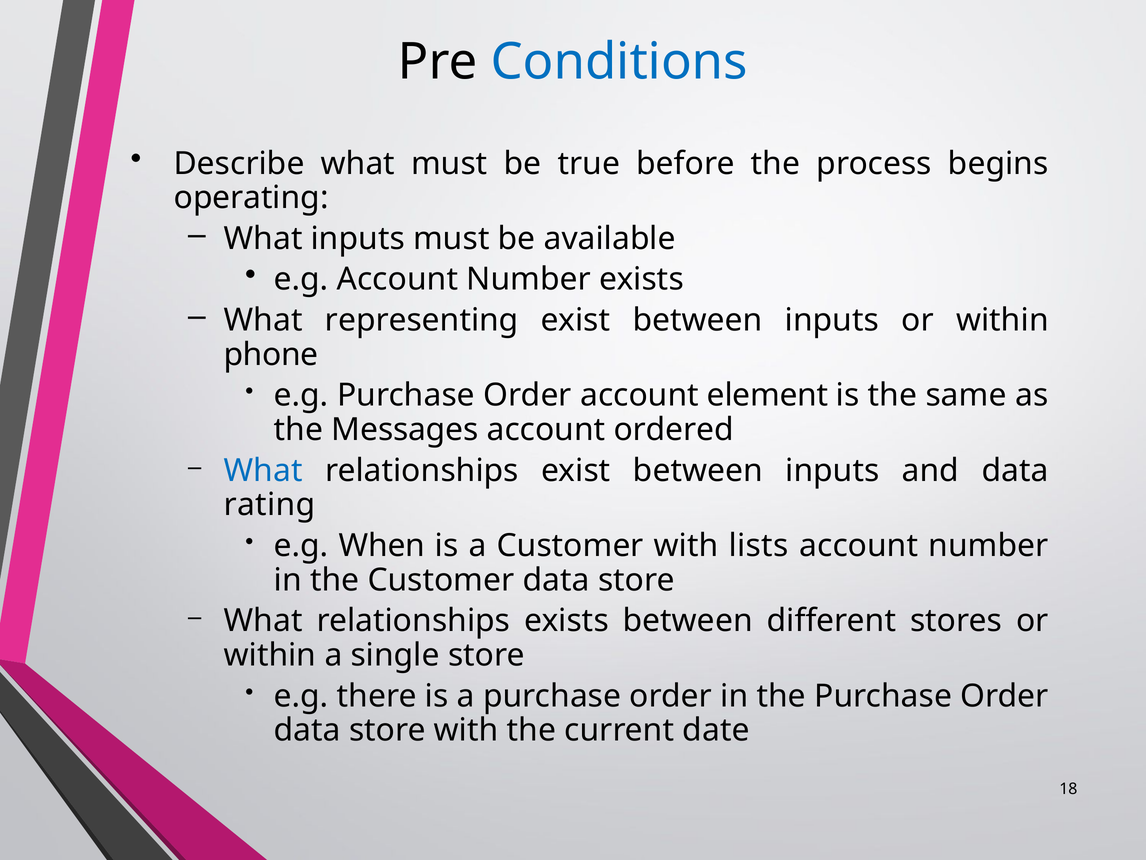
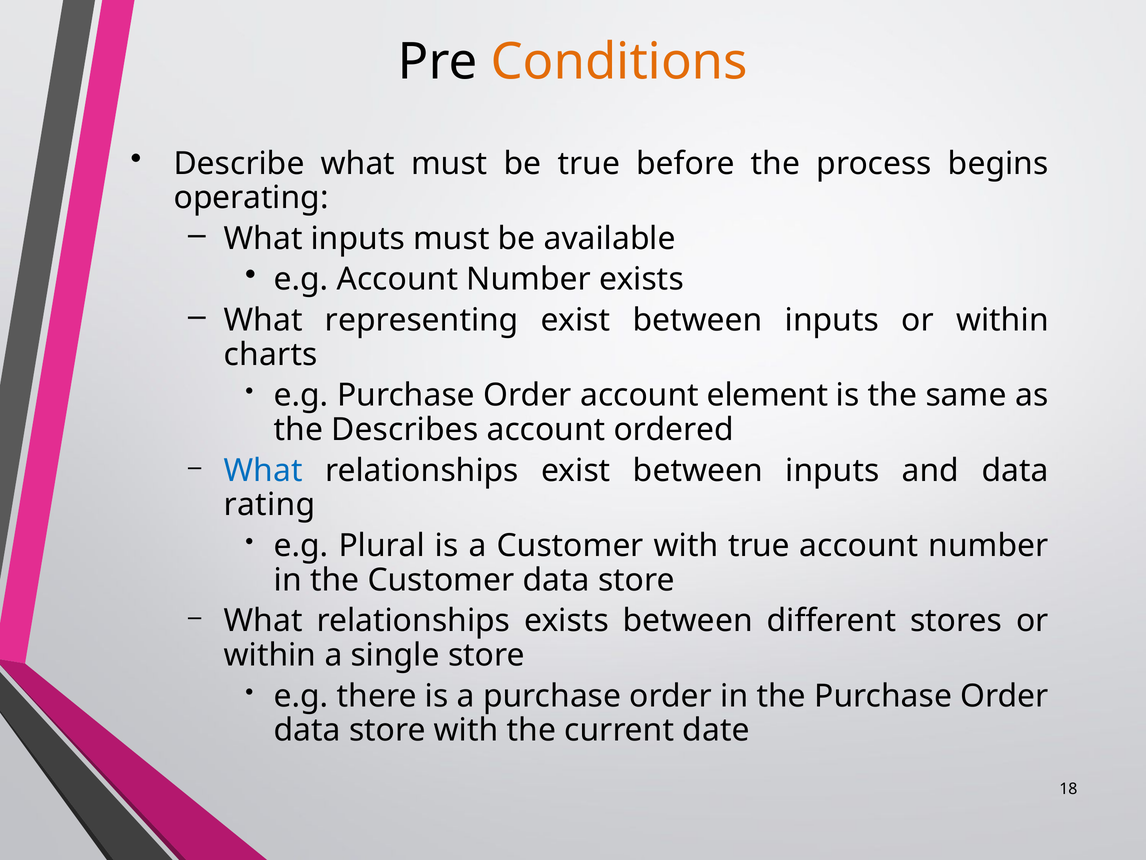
Conditions colour: blue -> orange (619, 62)
phone: phone -> charts (271, 354)
Messages: Messages -> Describes (405, 430)
When: When -> Plural (382, 545)
with lists: lists -> true (759, 545)
